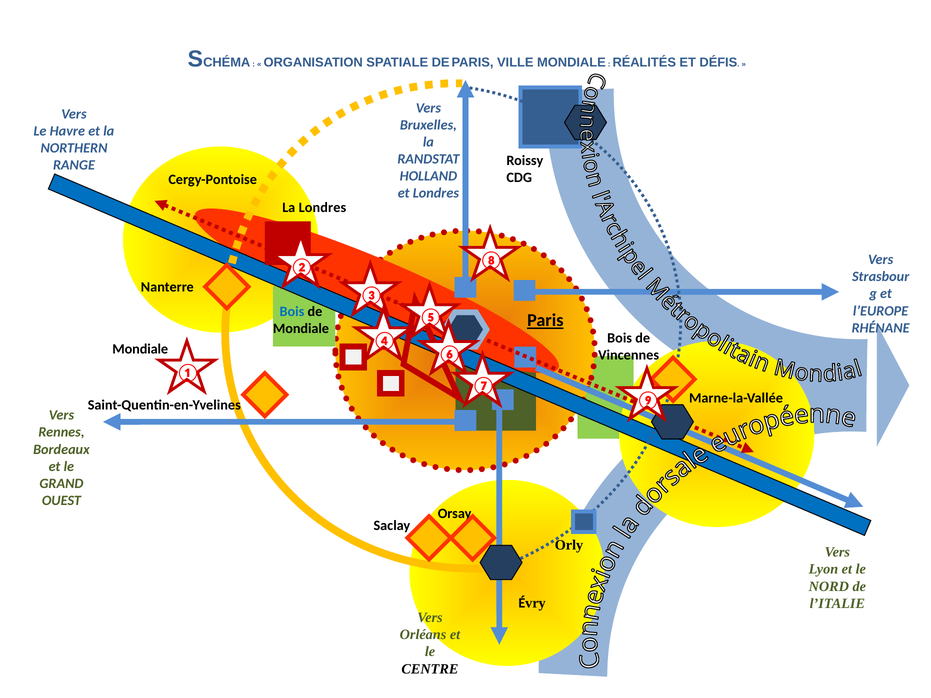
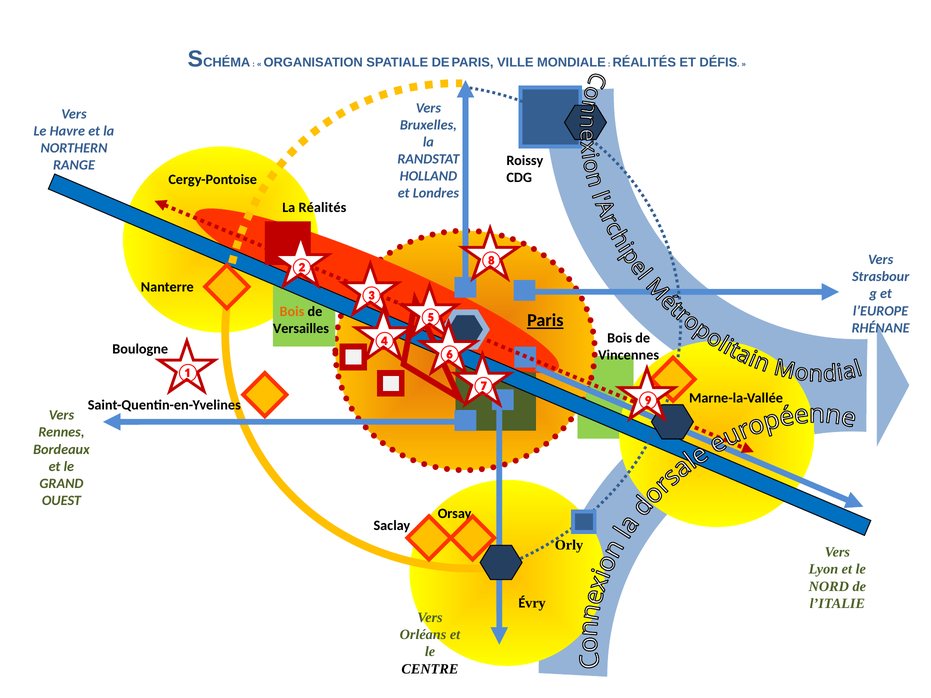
La Londres: Londres -> Réalités (322, 208)
Bois colour: blue -> orange (292, 312)
Mondiale: Mondiale -> Versailles (301, 329)
Mondiale: Mondiale -> Boulogne (140, 349)
